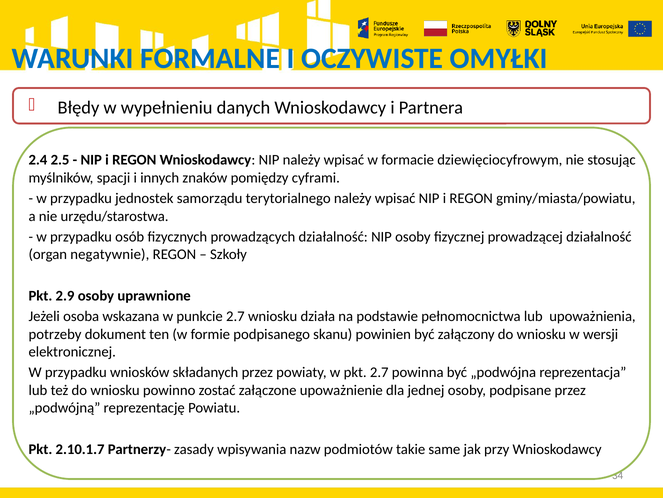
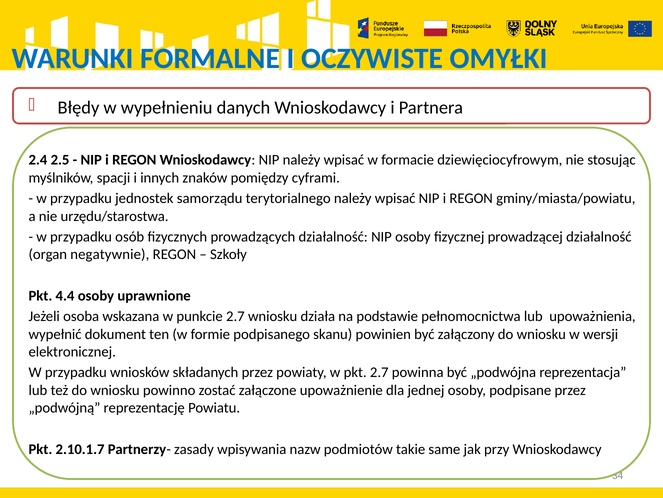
2.9: 2.9 -> 4.4 (65, 295)
potrzeby: potrzeby -> wypełnić (55, 334)
